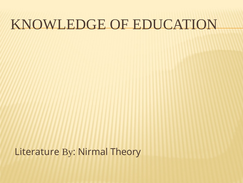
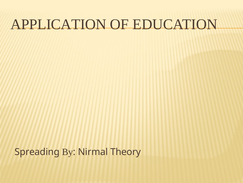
KNOWLEDGE: KNOWLEDGE -> APPLICATION (58, 24)
Literature: Literature -> Spreading (37, 151)
